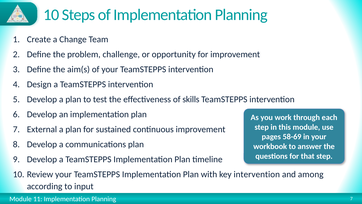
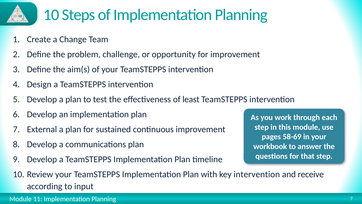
skills: skills -> least (191, 99)
among: among -> receive (311, 174)
